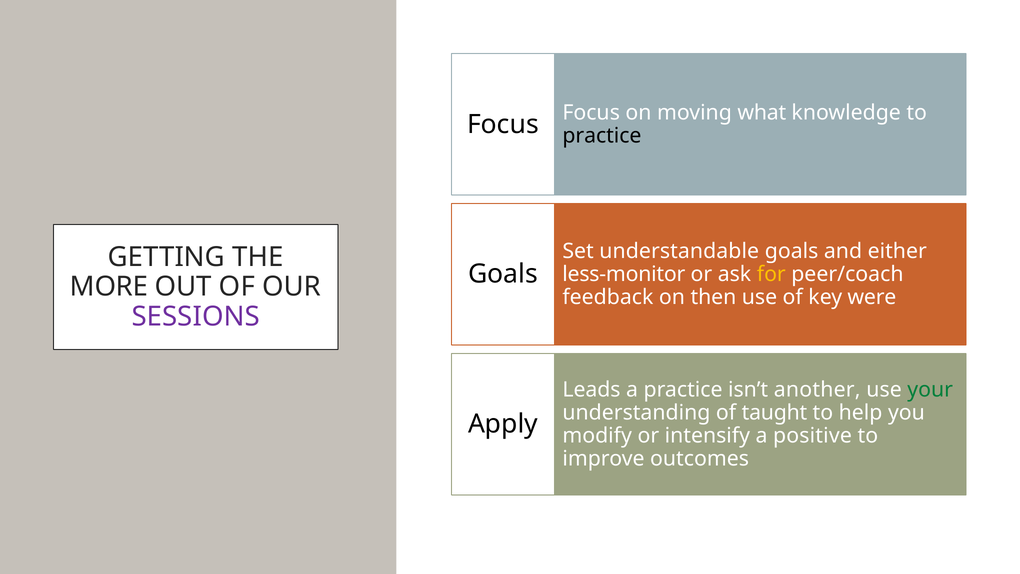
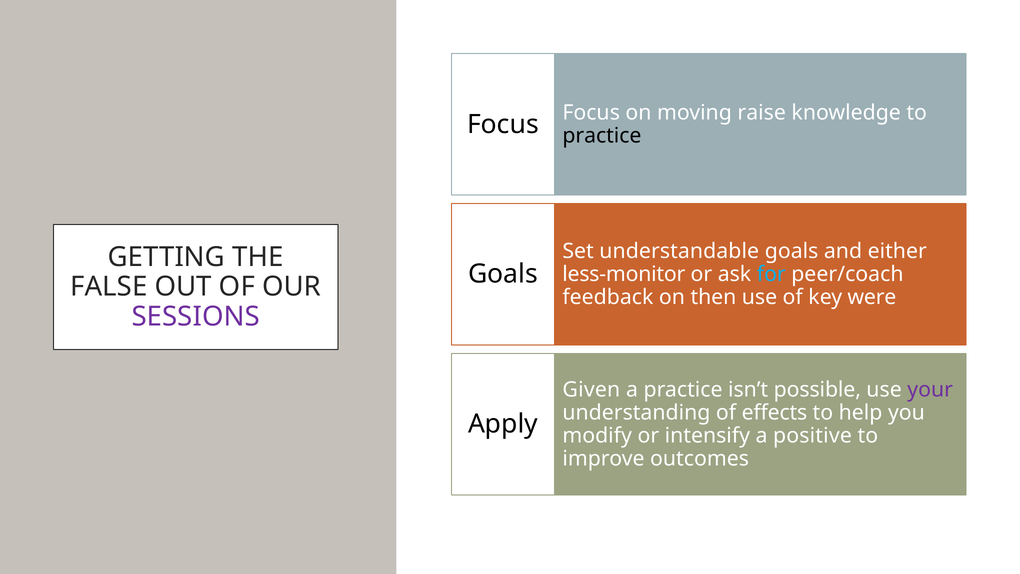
what: what -> raise (762, 113)
for colour: yellow -> light blue (771, 274)
MORE: MORE -> FALSE (109, 287)
Leads: Leads -> Given (591, 390)
another: another -> possible (817, 390)
your colour: green -> purple (930, 390)
taught: taught -> effects (774, 413)
